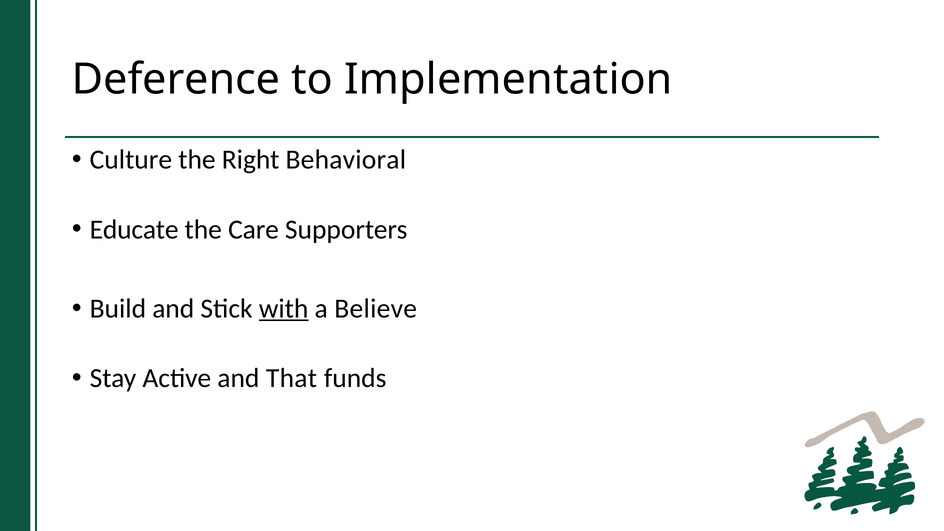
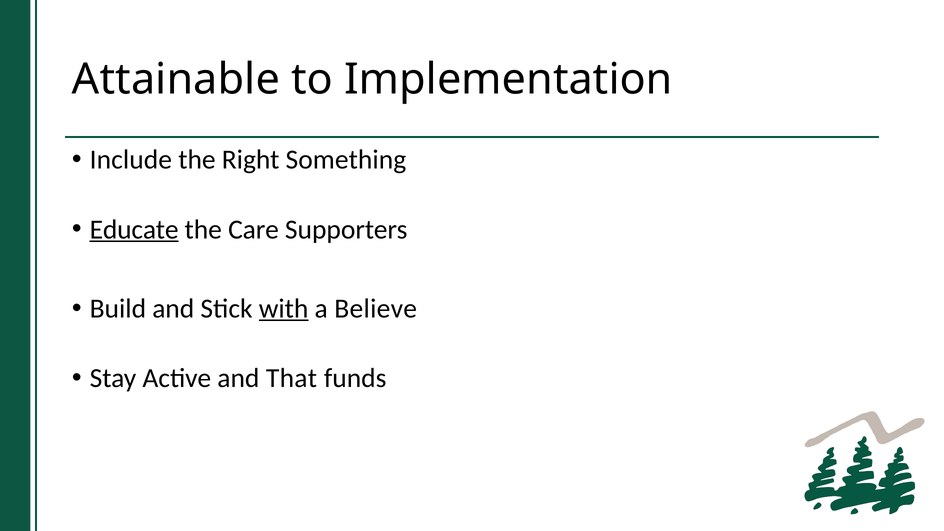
Deference: Deference -> Attainable (176, 79)
Culture: Culture -> Include (131, 160)
Behavioral: Behavioral -> Something (346, 160)
Educate underline: none -> present (134, 229)
